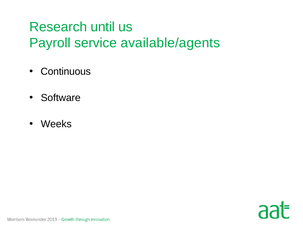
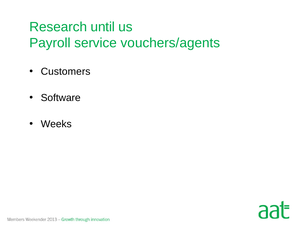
available/agents: available/agents -> vouchers/agents (170, 43)
Continuous: Continuous -> Customers (66, 72)
